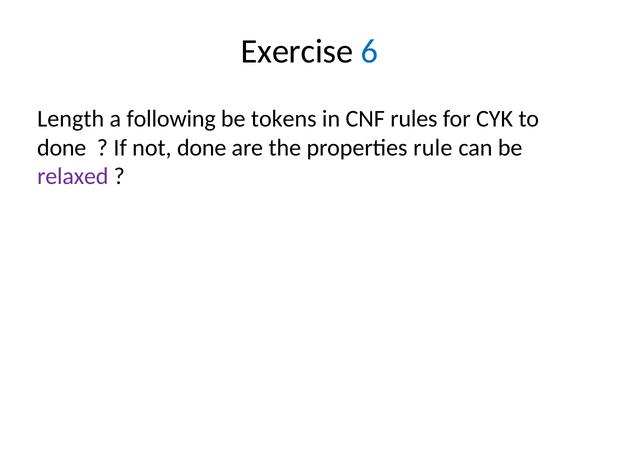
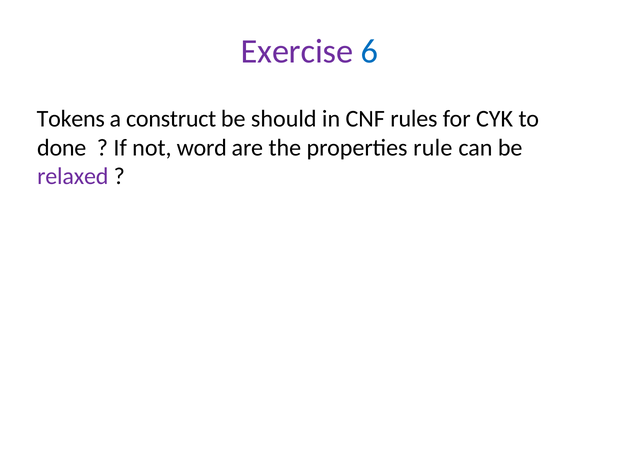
Exercise colour: black -> purple (297, 52)
Length: Length -> Tokens (71, 119)
following: following -> construct (171, 119)
tokens: tokens -> should (284, 119)
not done: done -> word (202, 148)
